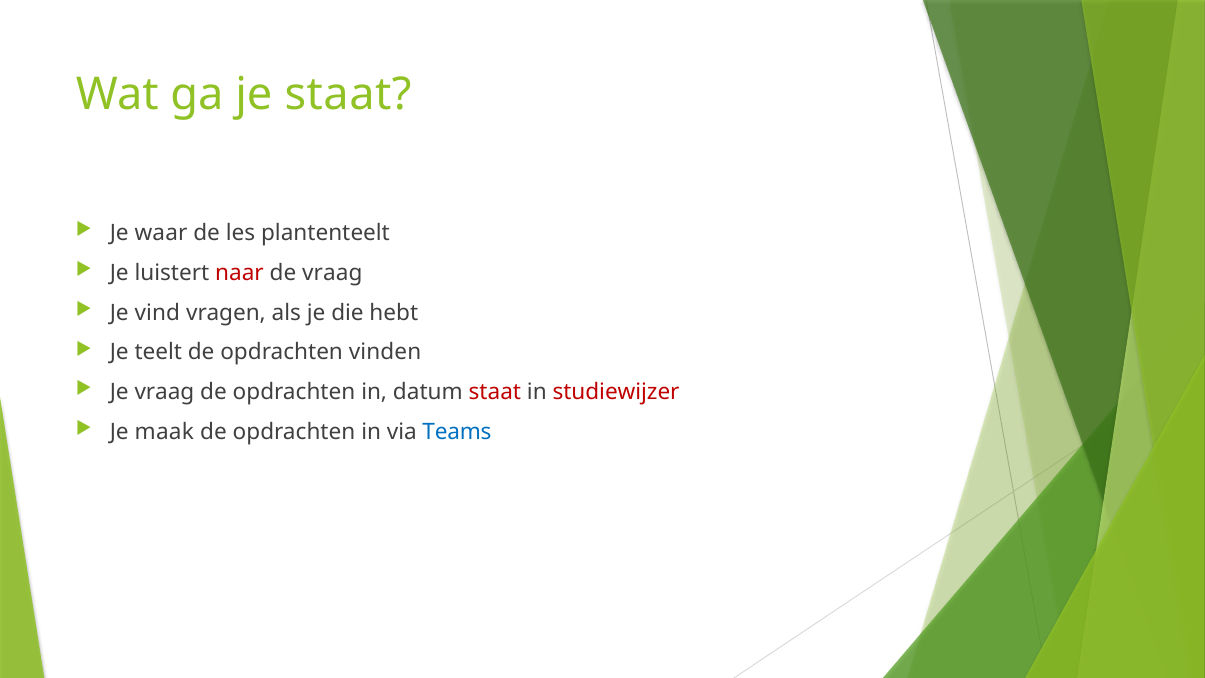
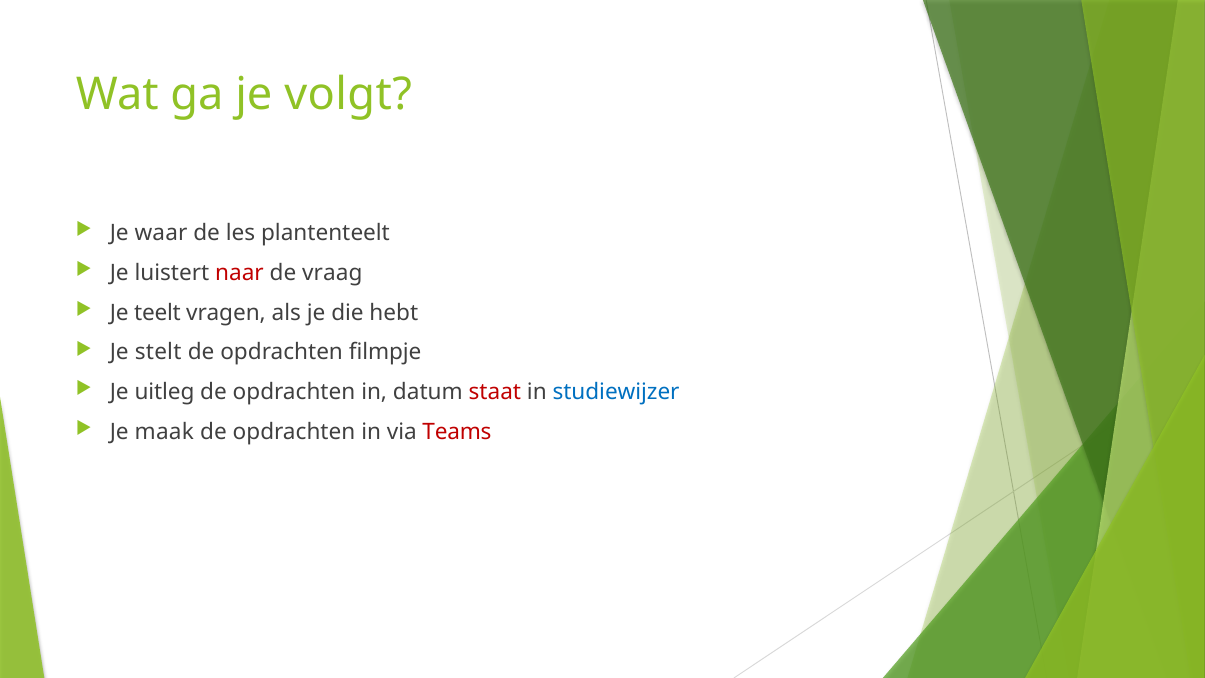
je staat: staat -> volgt (348, 95)
vind: vind -> teelt (157, 313)
teelt: teelt -> stelt (158, 352)
vinden: vinden -> filmpje (385, 352)
Je vraag: vraag -> uitleg (164, 392)
studiewijzer colour: red -> blue (616, 392)
Teams colour: blue -> red (457, 432)
